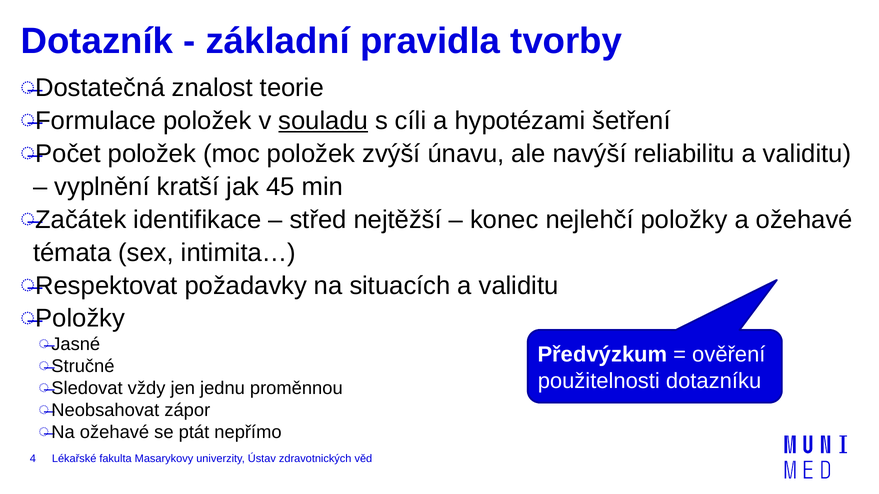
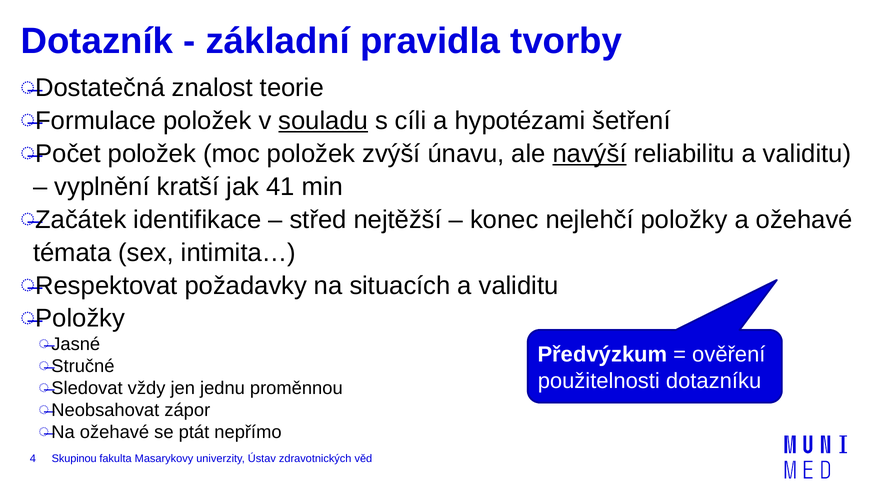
navýší underline: none -> present (590, 154)
45: 45 -> 41 (280, 187)
Lékařské: Lékařské -> Skupinou (74, 459)
